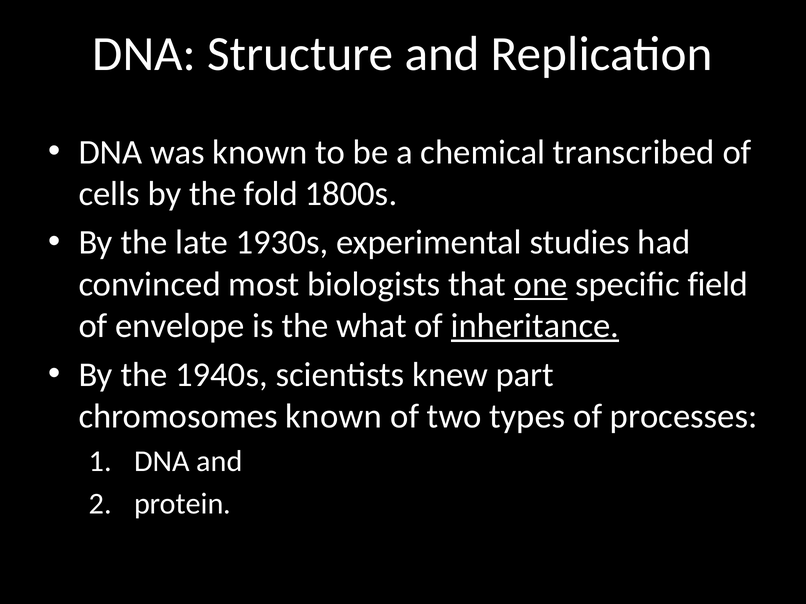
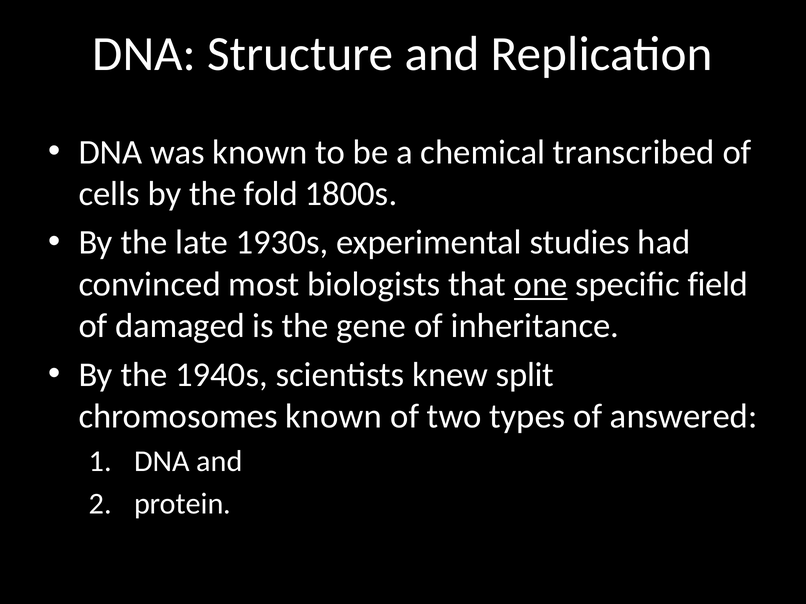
envelope: envelope -> damaged (180, 326)
what: what -> gene (371, 326)
inheritance underline: present -> none (535, 326)
part: part -> split (525, 375)
processes: processes -> answered (684, 417)
